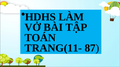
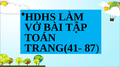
TRANG(11-: TRANG(11- -> TRANG(41- (53, 48)
